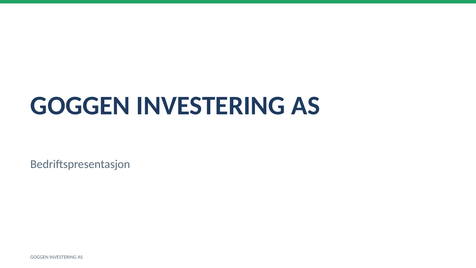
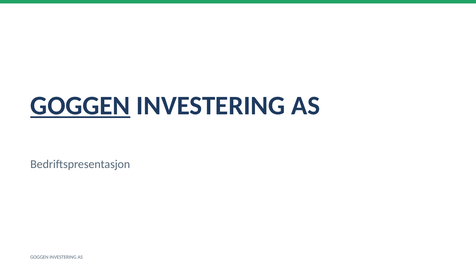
GOGGEN underline: none -> present (80, 106)
